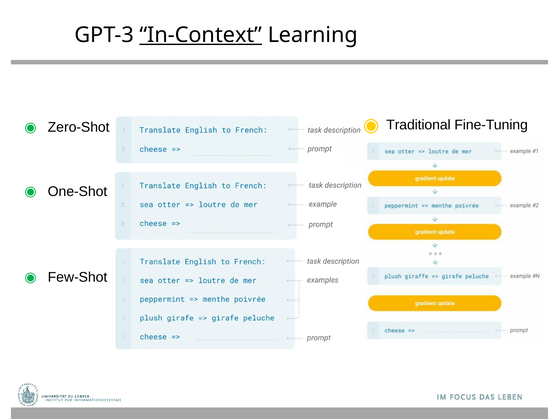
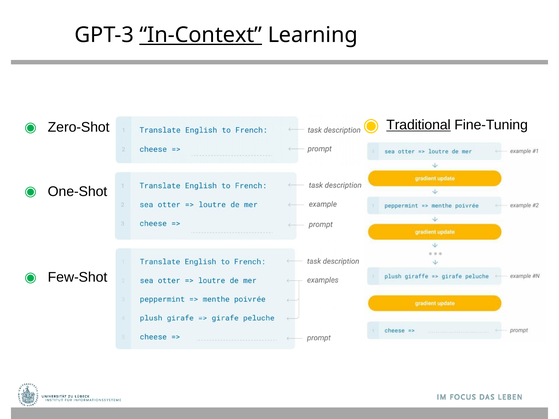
Traditional underline: none -> present (418, 125)
